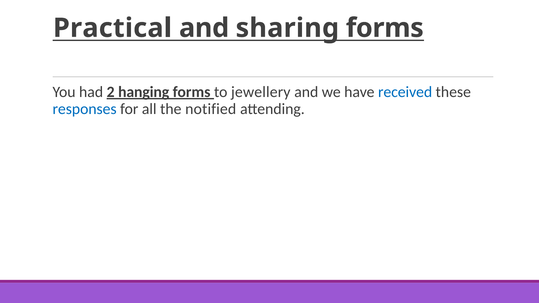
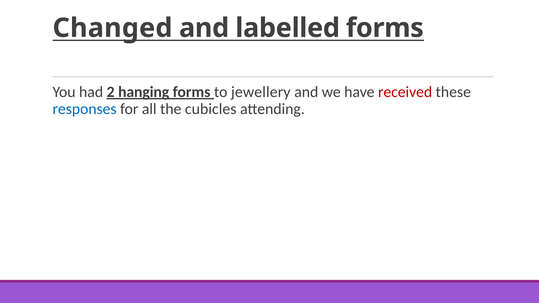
Practical: Practical -> Changed (112, 28)
sharing: sharing -> labelled (288, 28)
received colour: blue -> red (405, 92)
notified: notified -> cubicles (211, 109)
